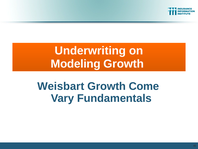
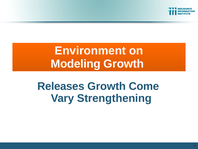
Underwriting: Underwriting -> Environment (90, 50)
Weisbart: Weisbart -> Releases (61, 86)
Fundamentals: Fundamentals -> Strengthening (114, 98)
